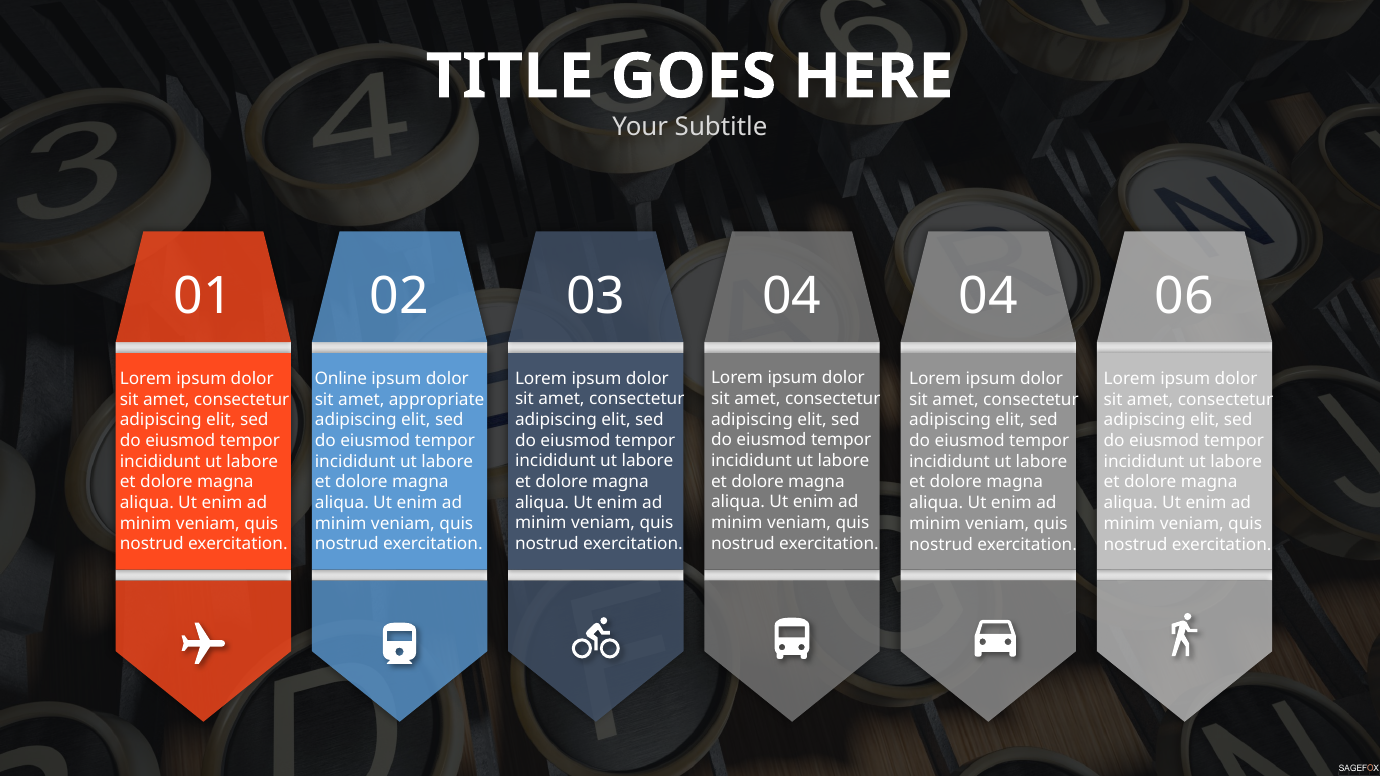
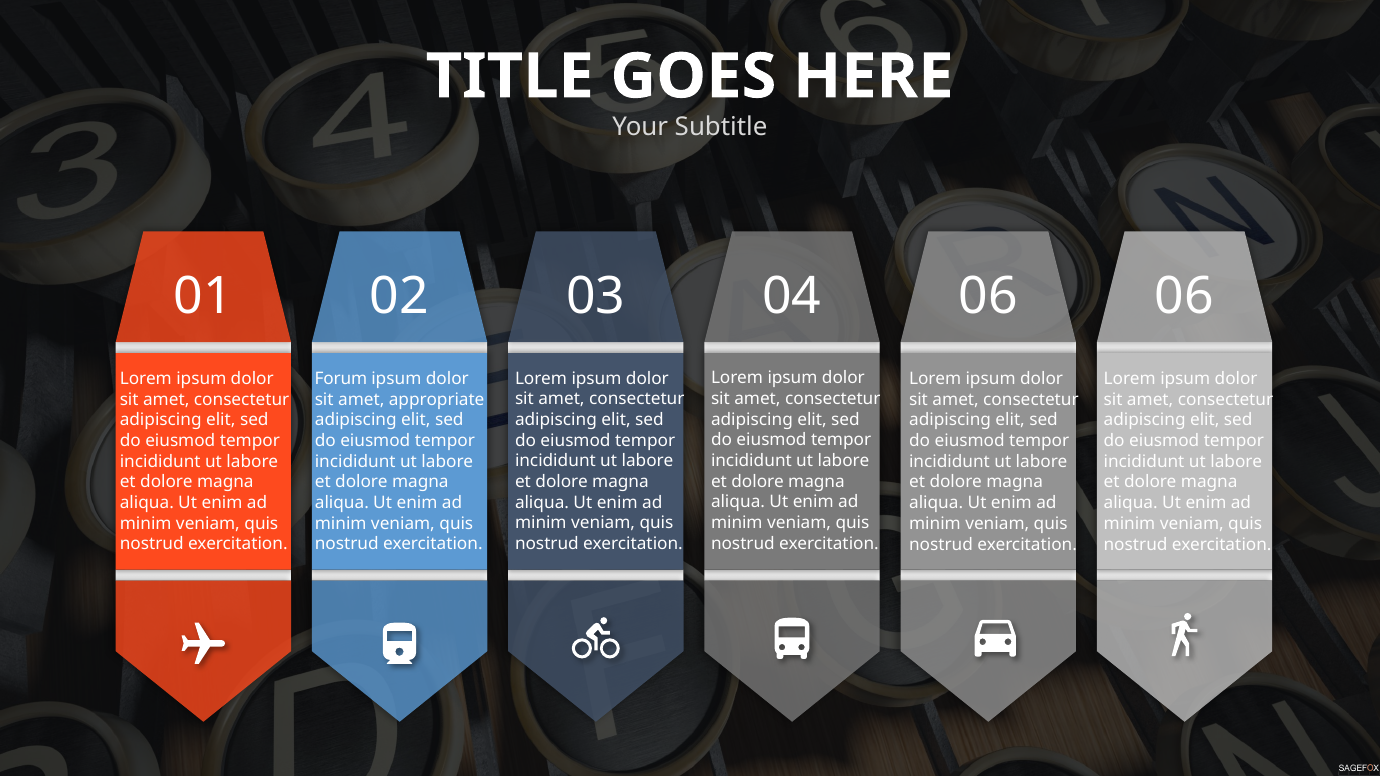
04 04: 04 -> 06 (988, 296)
Online: Online -> Forum (341, 379)
